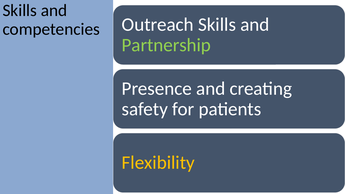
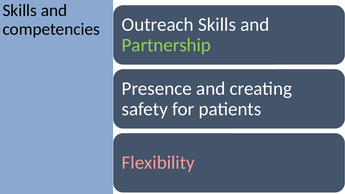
Flexibility colour: yellow -> pink (158, 163)
